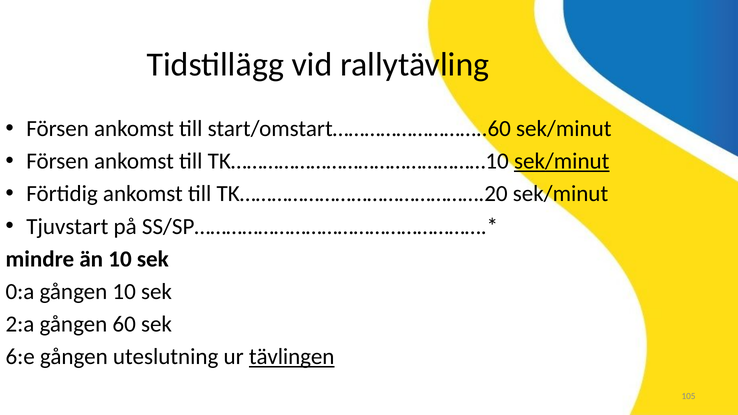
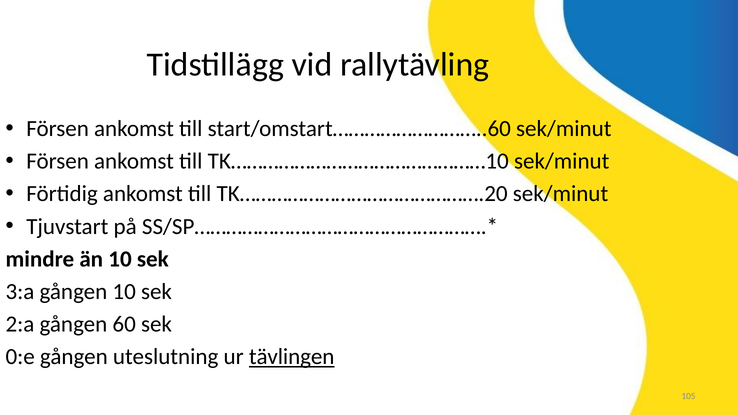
sek/minut underline: present -> none (562, 161)
0:a: 0:a -> 3:a (20, 292)
6:e: 6:e -> 0:e (20, 357)
